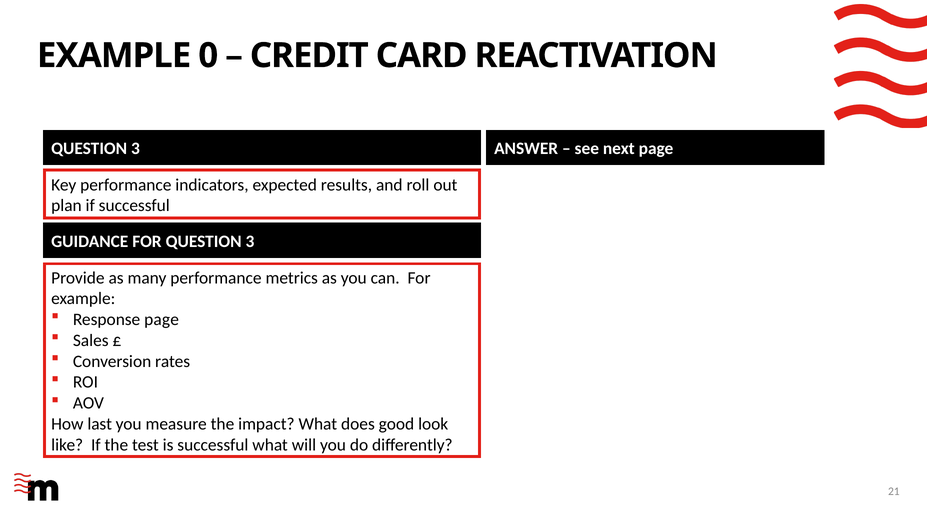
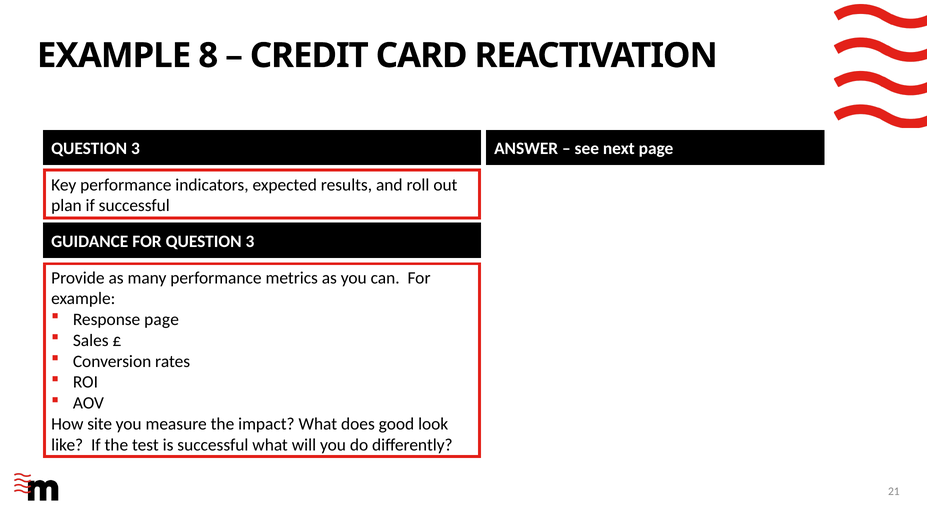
0: 0 -> 8 (208, 56)
last: last -> site (100, 424)
